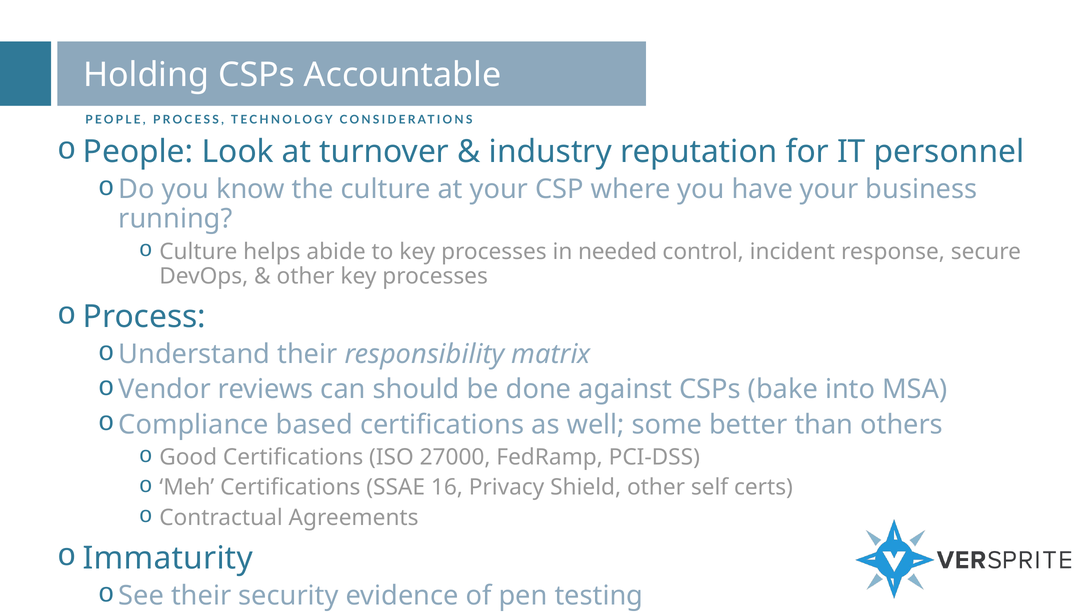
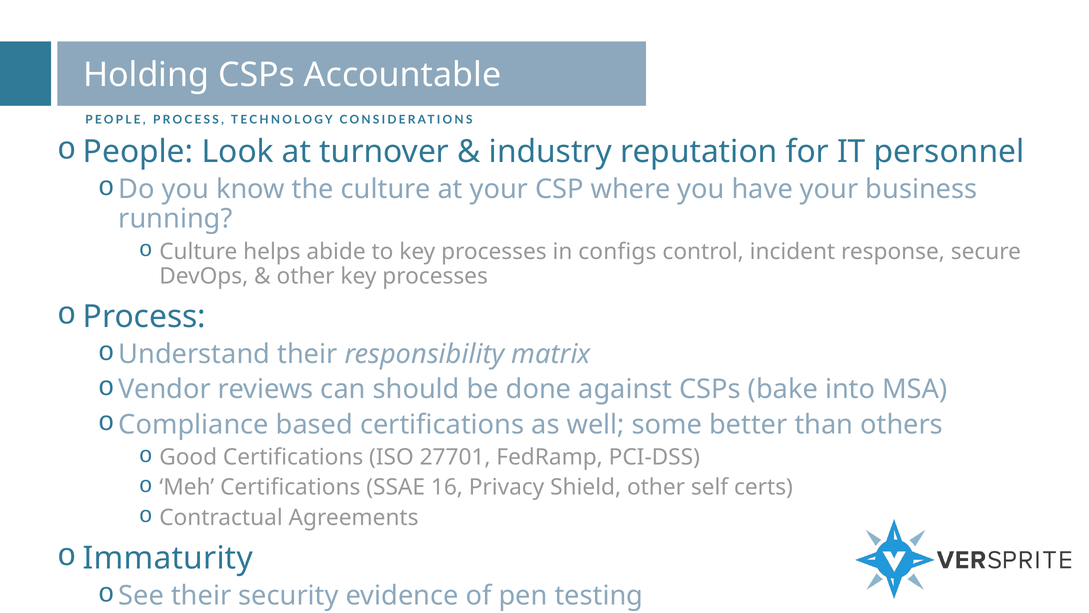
needed: needed -> configs (617, 251)
27000: 27000 -> 27701 (455, 457)
